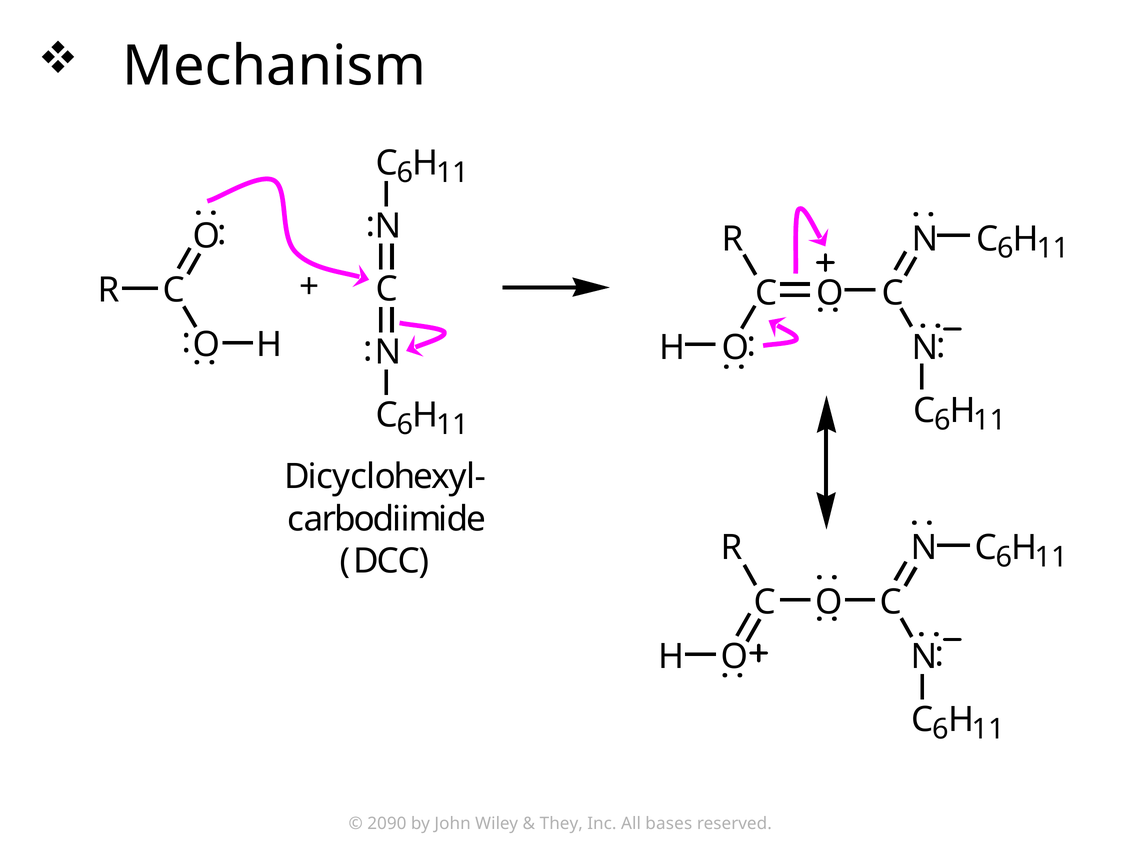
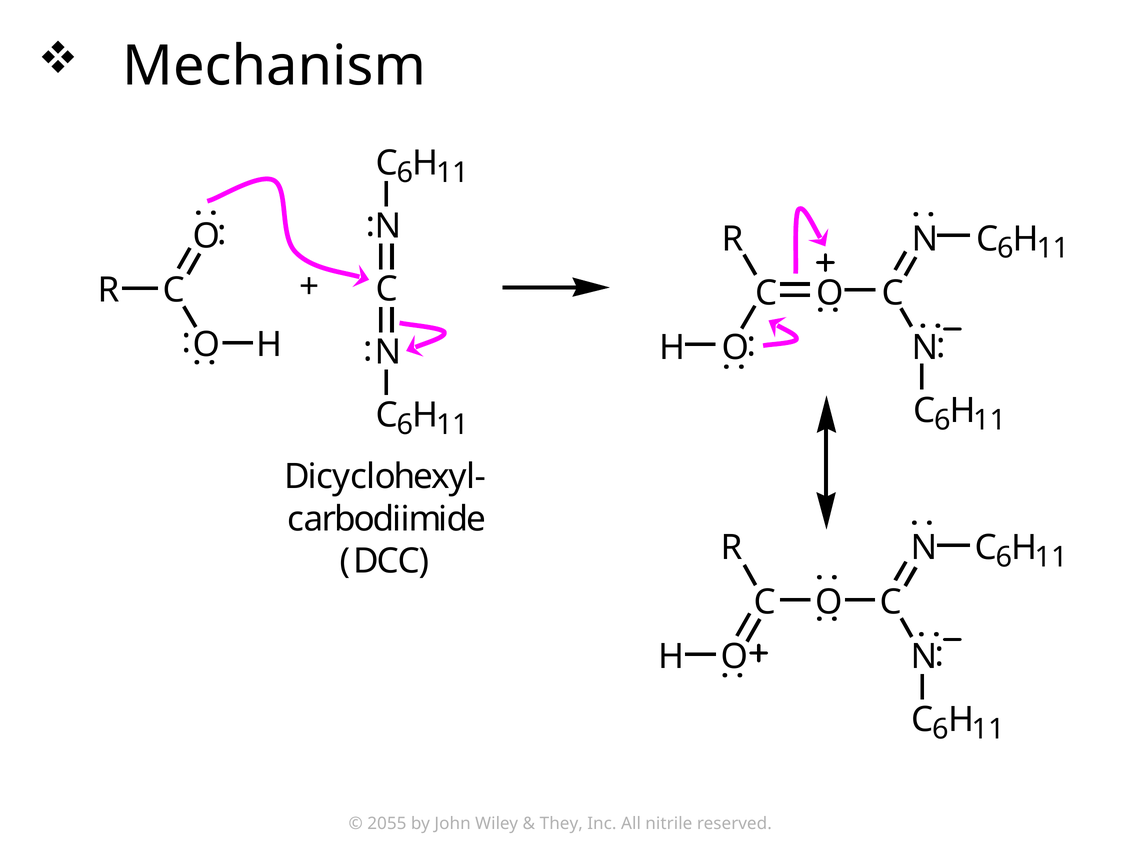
2090: 2090 -> 2055 (387, 823)
bases: bases -> nitrile (669, 823)
